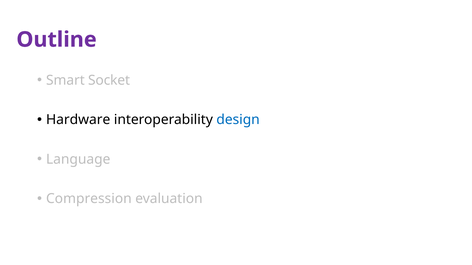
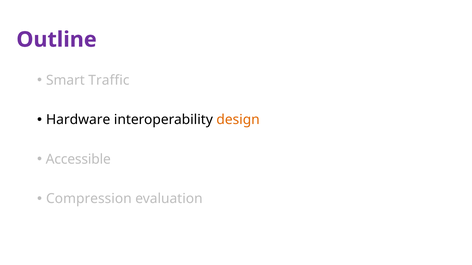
Socket: Socket -> Traffic (109, 80)
design colour: blue -> orange (238, 120)
Language: Language -> Accessible (78, 160)
